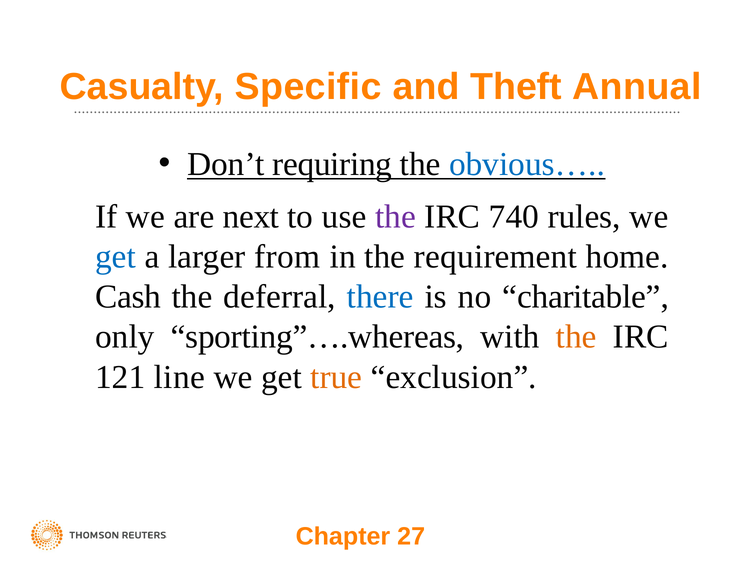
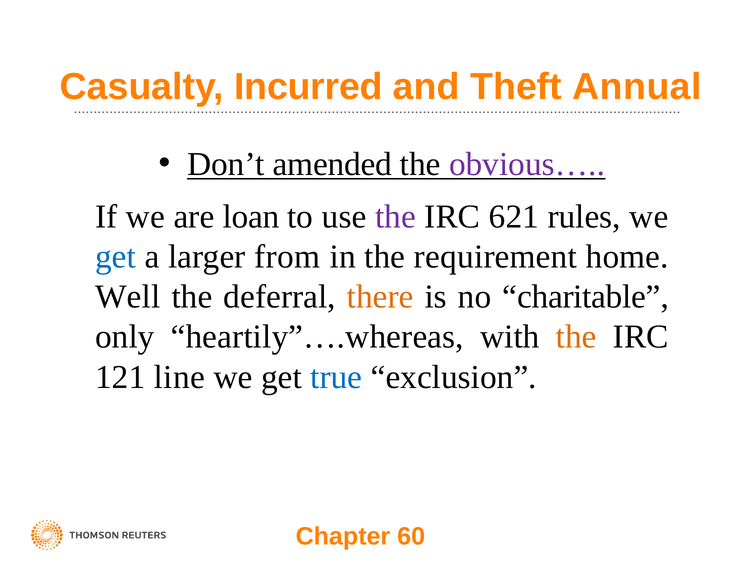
Specific: Specific -> Incurred (308, 87)
requiring: requiring -> amended (332, 164)
obvious… colour: blue -> purple (527, 164)
next: next -> loan (251, 217)
740: 740 -> 621 (514, 217)
Cash: Cash -> Well (128, 297)
there colour: blue -> orange (380, 297)
sporting”….whereas: sporting”….whereas -> heartily”….whereas (317, 337)
true colour: orange -> blue (336, 377)
27: 27 -> 60 (411, 536)
